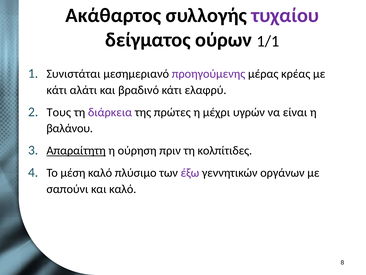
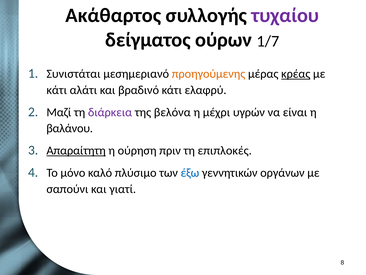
1/1: 1/1 -> 1/7 (268, 41)
προηγούμενης colour: purple -> orange (209, 74)
κρέας underline: none -> present (296, 74)
Τους: Τους -> Μαζί (59, 112)
πρώτες: πρώτες -> βελόνα (172, 112)
κολπίτιδες: κολπίτιδες -> επιπλοκές (225, 150)
μέση: μέση -> μόνο (73, 173)
έξω colour: purple -> blue (190, 173)
και καλό: καλό -> γιατί (123, 189)
